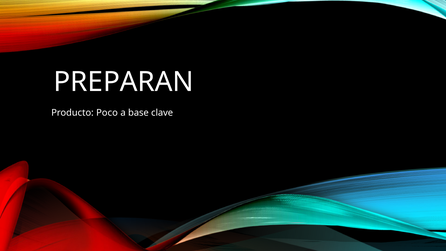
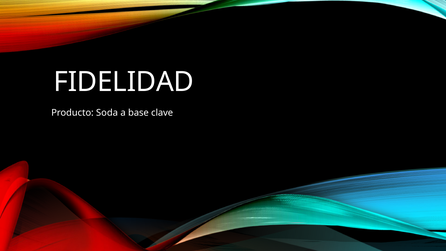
PREPARAN: PREPARAN -> FIDELIDAD (124, 82)
Poco: Poco -> Soda (107, 113)
